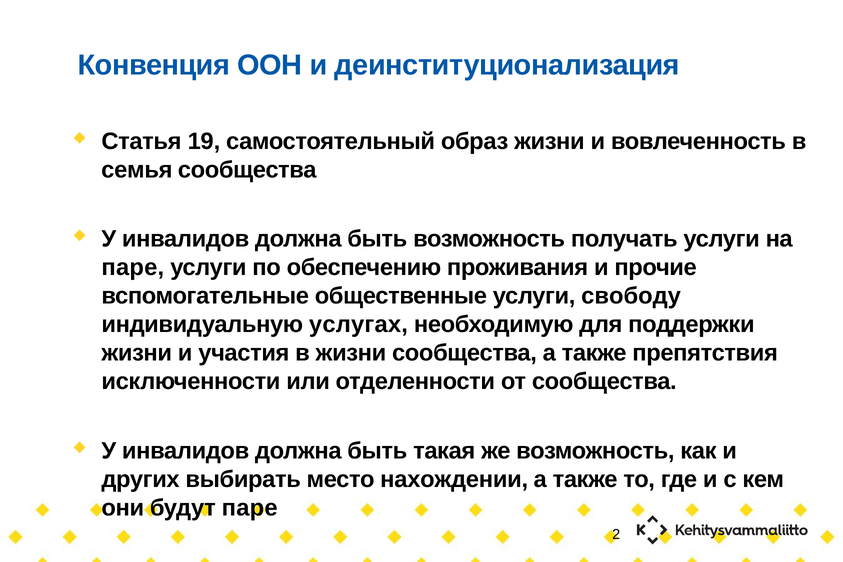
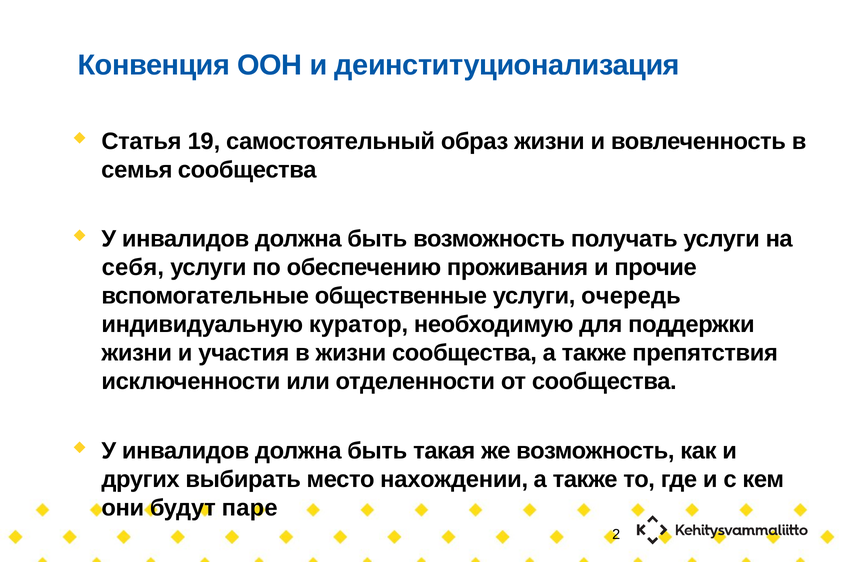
паре: паре -> себя (133, 268)
свободу: свободу -> очередь (631, 296)
услугах: услугах -> куратор (359, 325)
